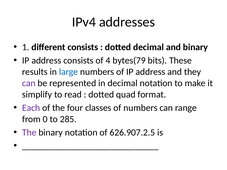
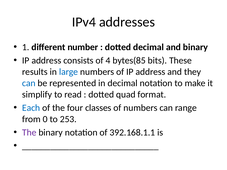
different consists: consists -> number (83, 47)
bytes(79: bytes(79 -> bytes(85 (129, 61)
can colour: purple -> blue (29, 83)
Each colour: purple -> blue (31, 108)
285: 285 -> 253 (68, 119)
626.907.2.5: 626.907.2.5 -> 392.168.1.1 (132, 133)
